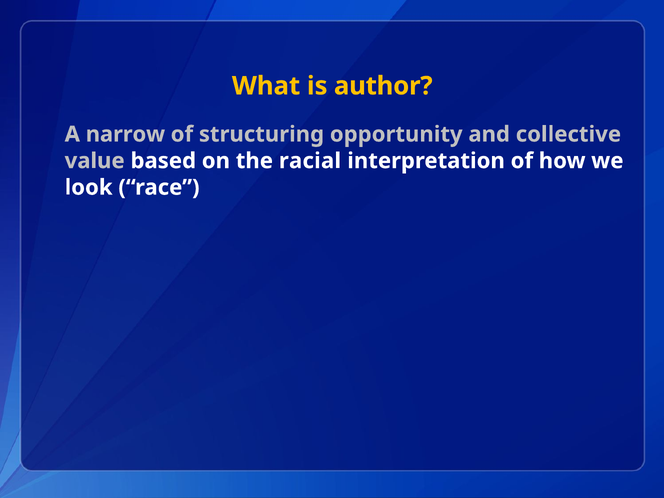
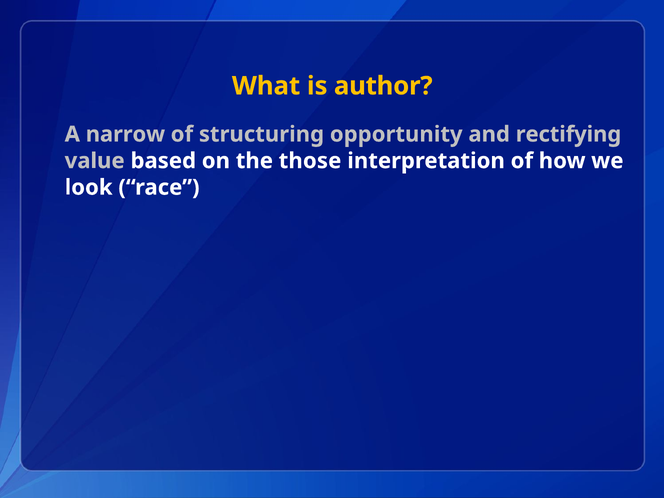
collective: collective -> rectifying (568, 134)
racial: racial -> those (310, 161)
